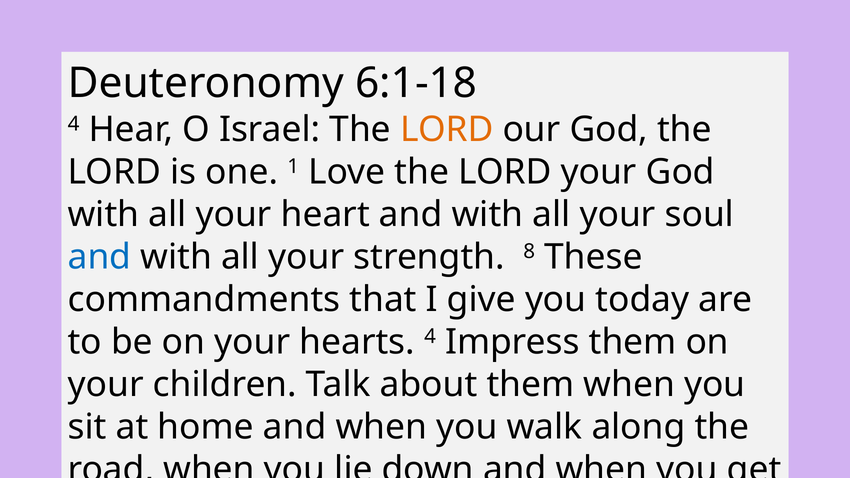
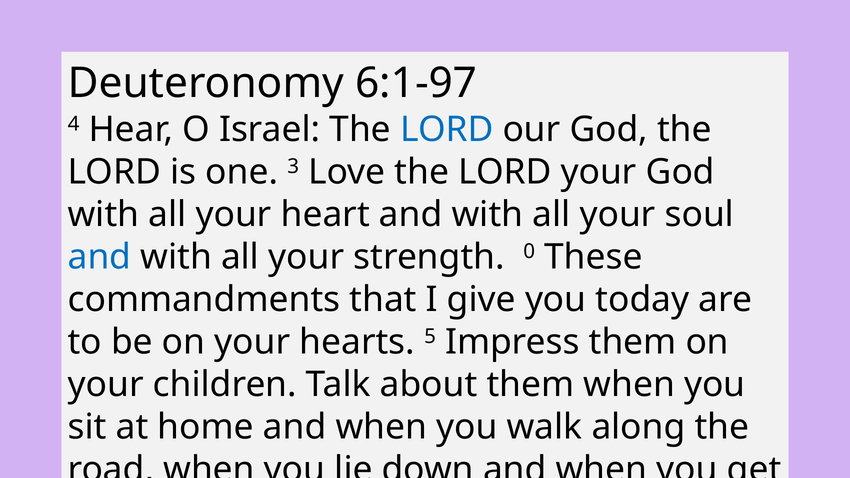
6:1-18: 6:1-18 -> 6:1-97 (416, 83)
LORD colour: orange -> blue (447, 130)
1: 1 -> 3 (293, 166)
8: 8 -> 0 (529, 251)
hearts 4: 4 -> 5 (430, 336)
